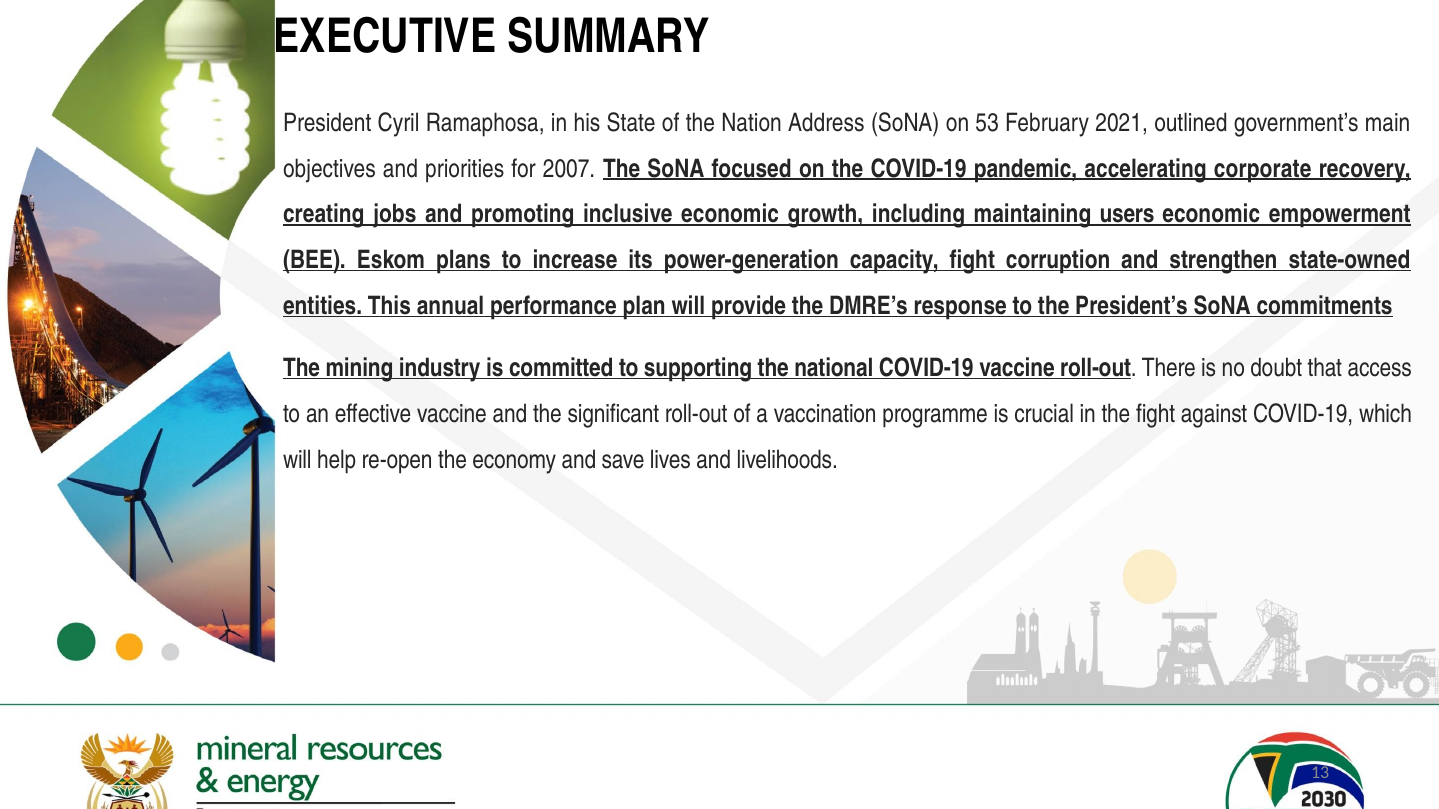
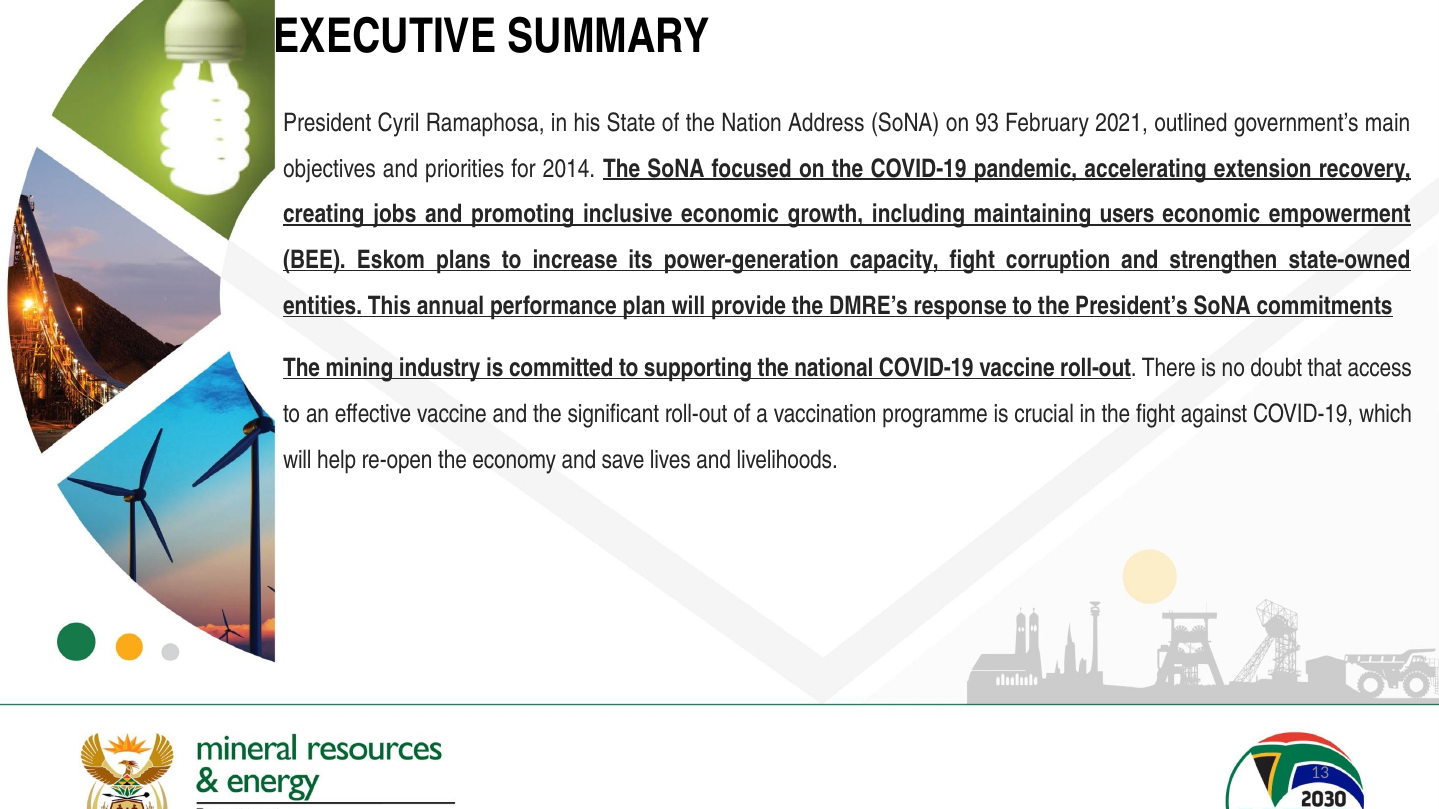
53: 53 -> 93 (987, 123)
2007: 2007 -> 2014 (569, 169)
corporate: corporate -> extension (1263, 169)
